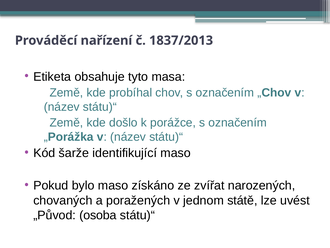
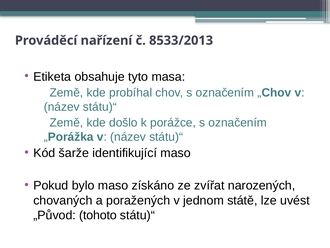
1837/2013: 1837/2013 -> 8533/2013 (181, 40)
osoba: osoba -> tohoto (98, 215)
